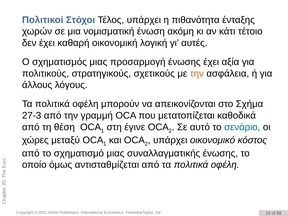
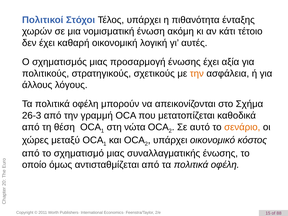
27-3: 27-3 -> 26-3 (32, 116)
έγινε: έγινε -> νώτα (135, 127)
σενάριο colour: blue -> orange (242, 127)
